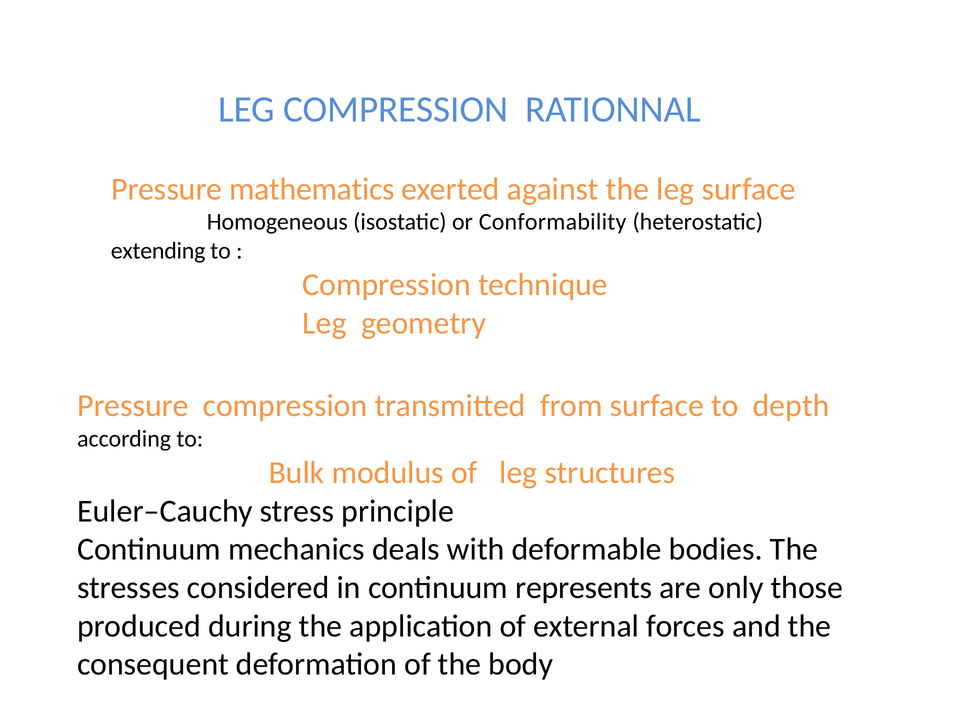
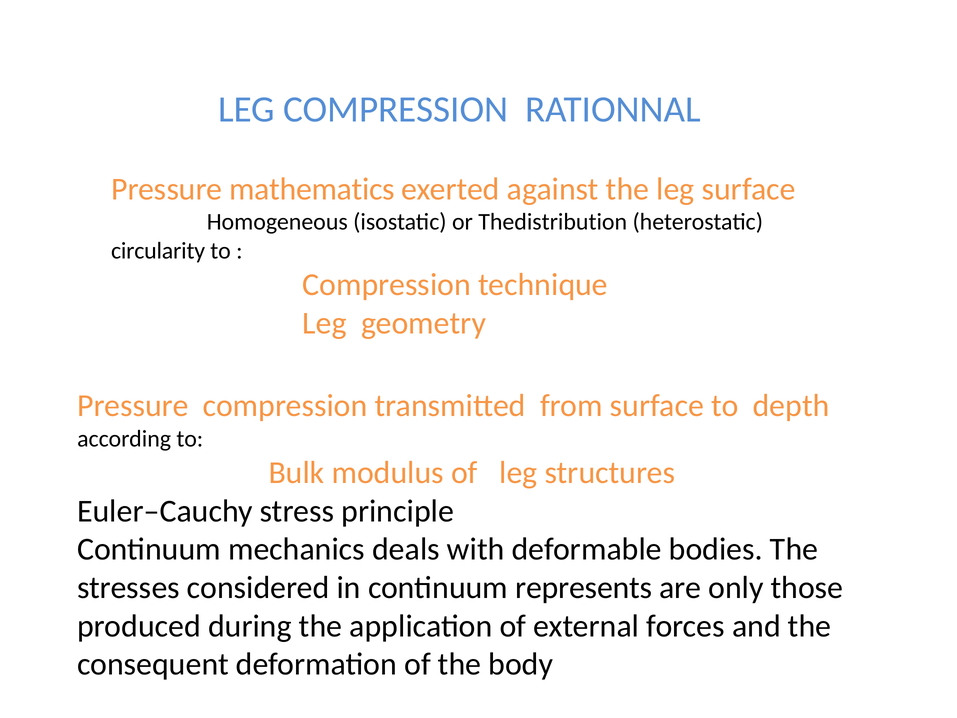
Conformability: Conformability -> Thedistribution (553, 222)
extending: extending -> circularity (158, 251)
